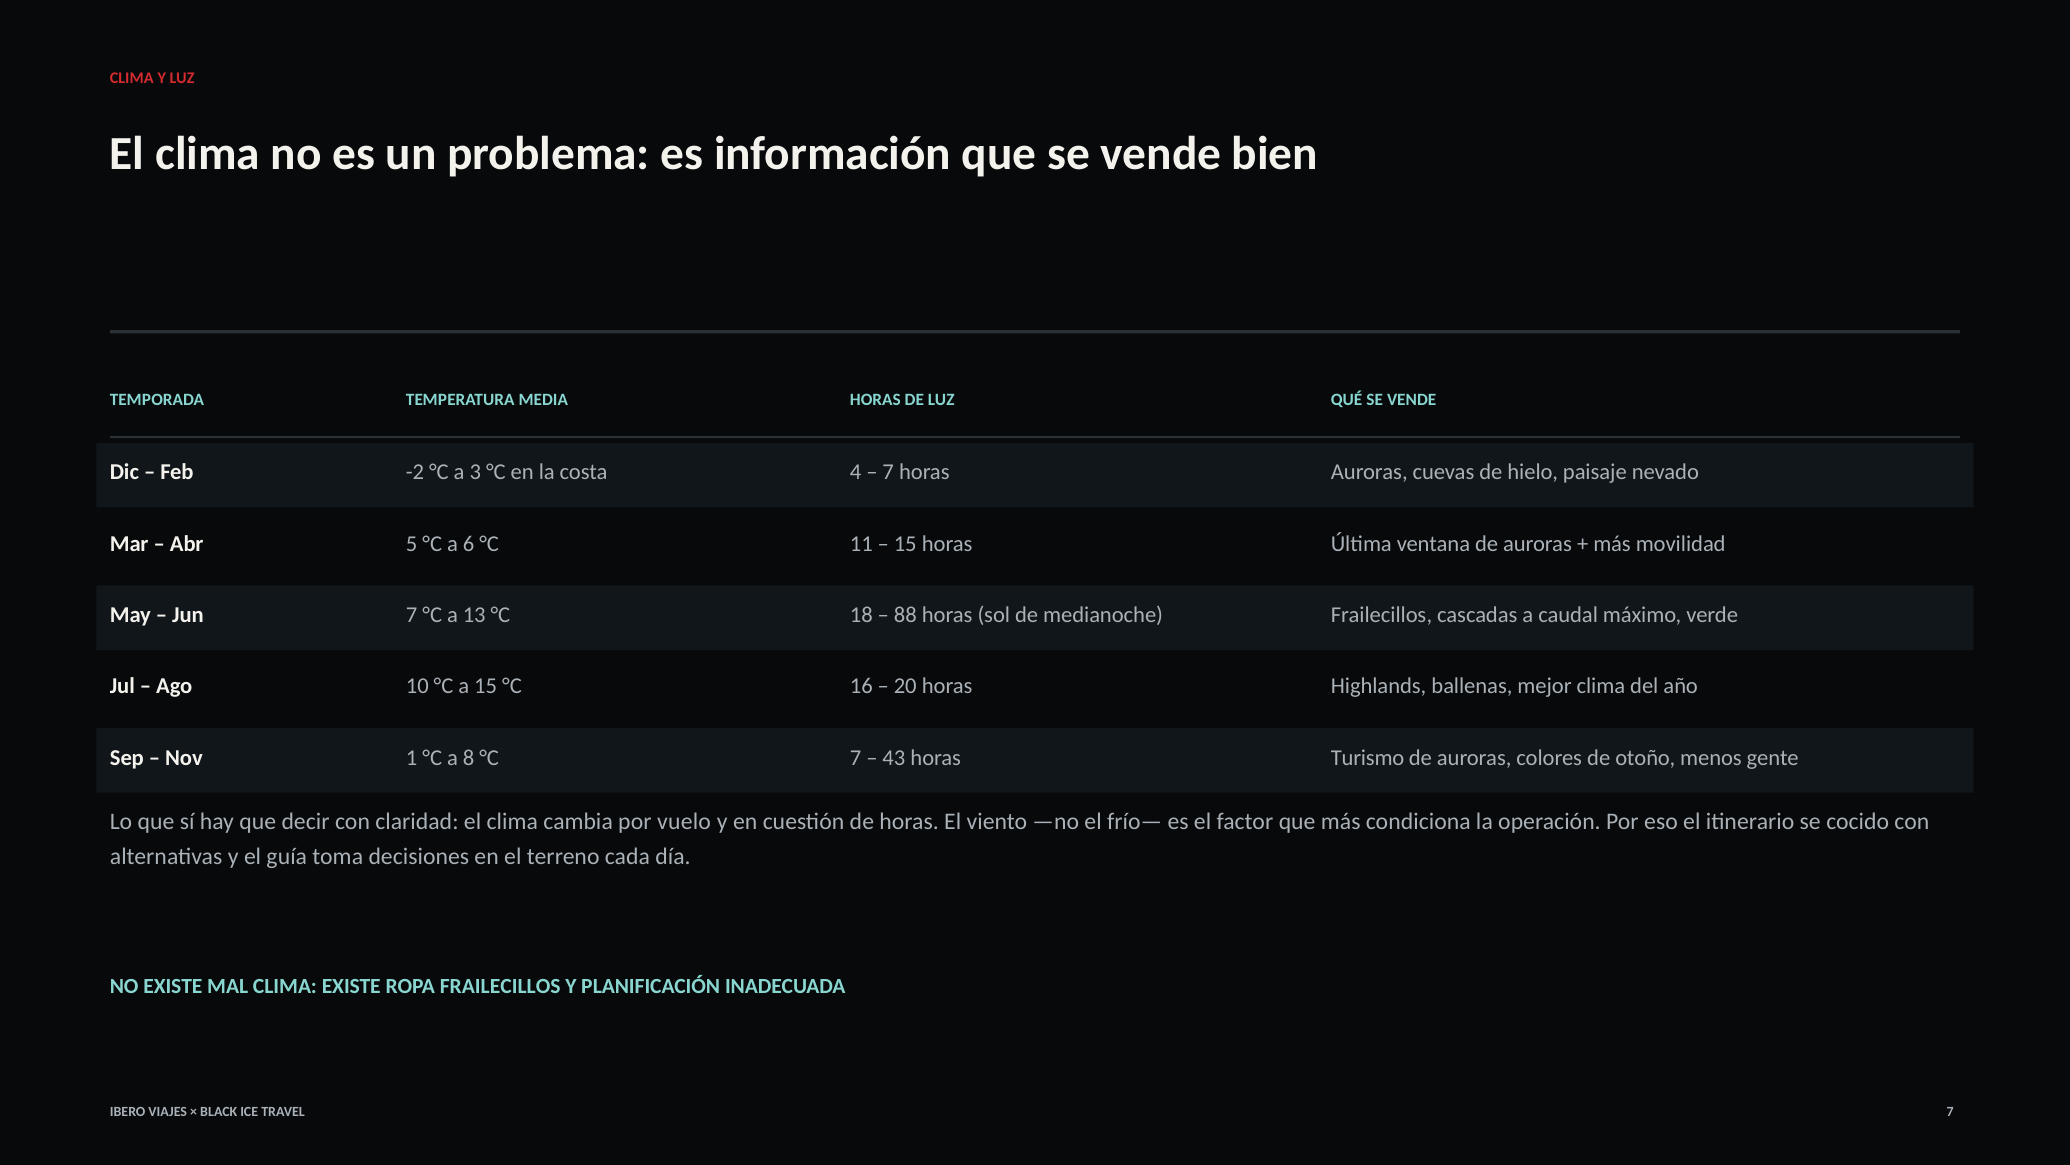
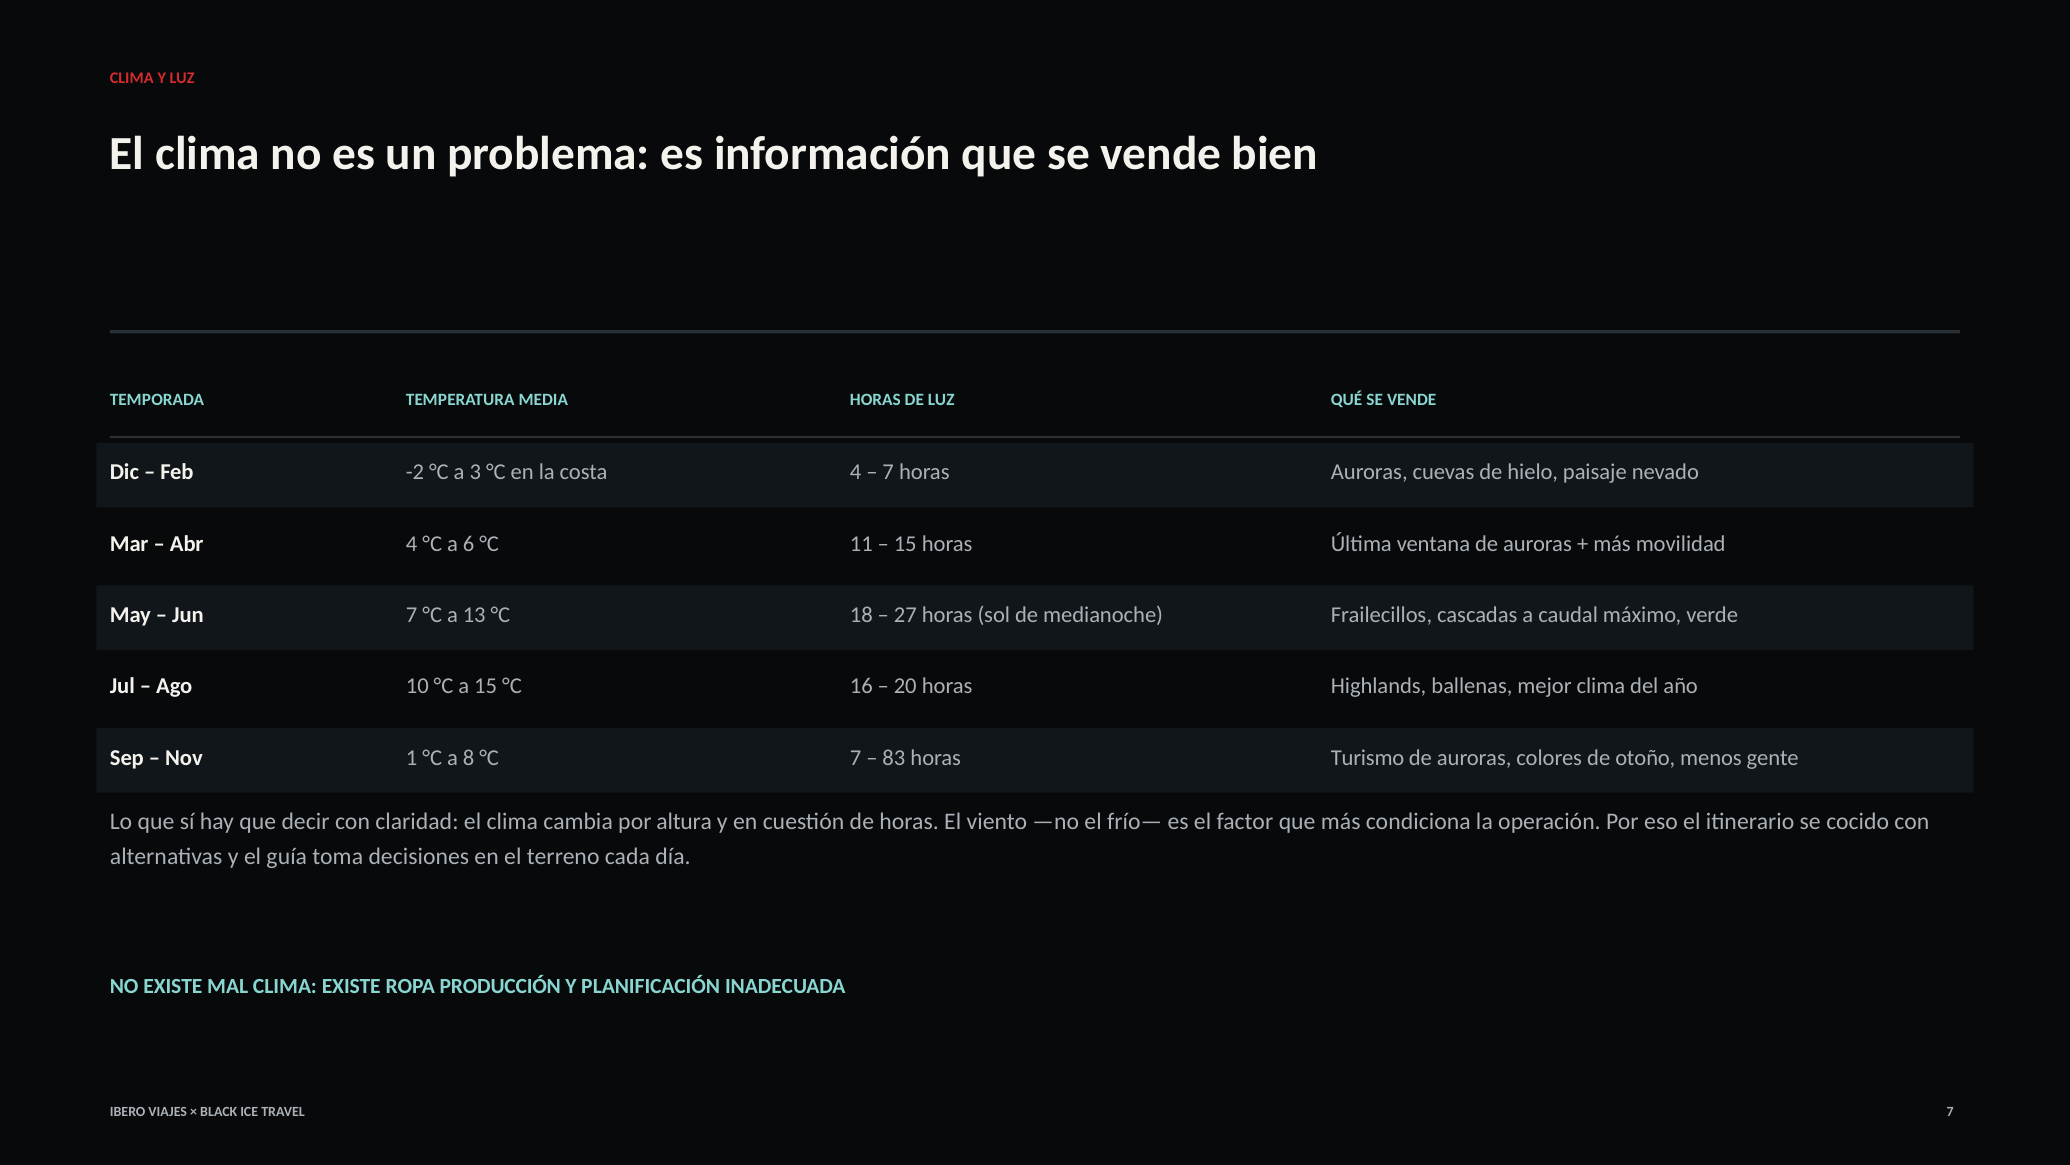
Abr 5: 5 -> 4 (412, 543)
88: 88 -> 27 (905, 615)
43: 43 -> 83 (894, 757)
vuelo: vuelo -> altura (684, 821)
ROPA FRAILECILLOS: FRAILECILLOS -> PRODUCCIÓN (500, 986)
